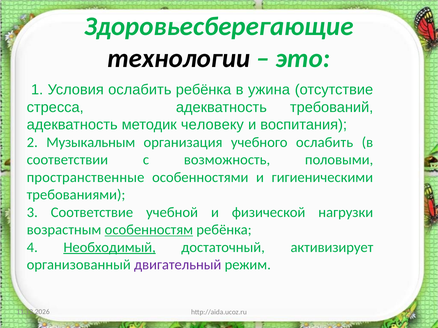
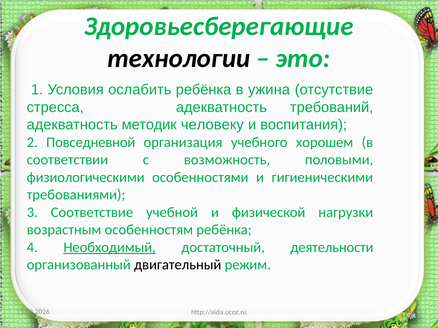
Музыкальным: Музыкальным -> Повседневной (91, 142)
учебного ослабить: ослабить -> хорошем (325, 142)
пространственные: пространственные -> физиологическими (86, 178)
особенностям underline: present -> none (149, 230)
активизирует: активизирует -> деятельности (332, 248)
двигательный colour: purple -> black (178, 265)
